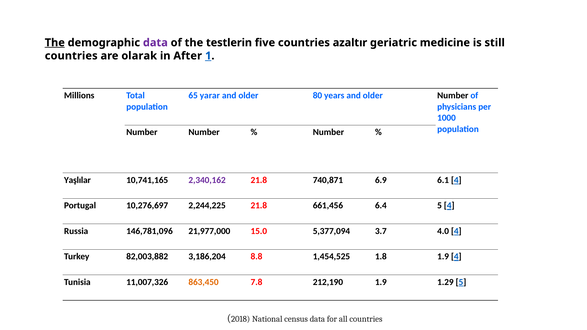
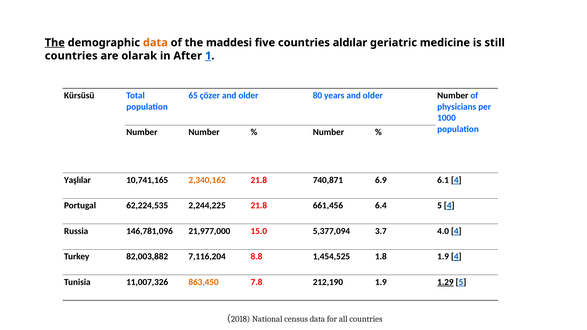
data colour: purple -> orange (155, 43)
testlerin: testlerin -> maddesi (229, 43)
azaltır: azaltır -> aldılar (350, 43)
Millions: Millions -> Kürsüsü (79, 96)
yarar: yarar -> çözer (210, 96)
2,340,162 colour: purple -> orange (207, 180)
10,276,697: 10,276,697 -> 62,224,535 (147, 206)
3,186,204: 3,186,204 -> 7,116,204 (207, 257)
1.29 underline: none -> present (445, 282)
